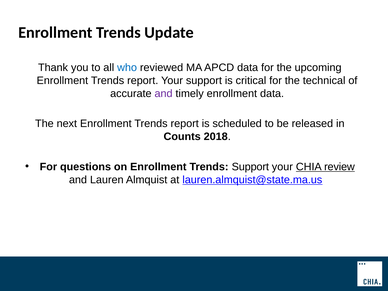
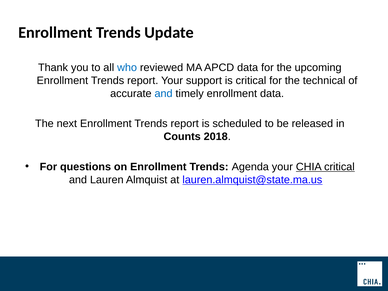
and colour: purple -> blue (164, 93)
Trends Support: Support -> Agenda (250, 167)
CHIA review: review -> critical (339, 167)
